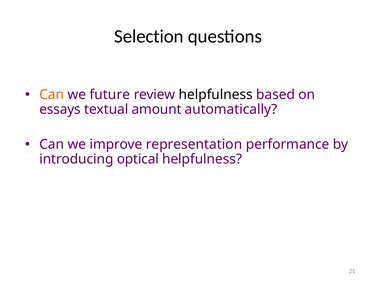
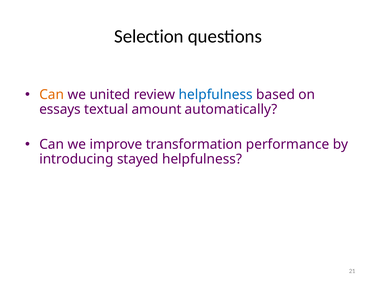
future: future -> united (110, 94)
helpfulness colour: black -> blue (216, 94)
representation: representation -> transformation (194, 144)
optical: optical -> stayed (138, 159)
